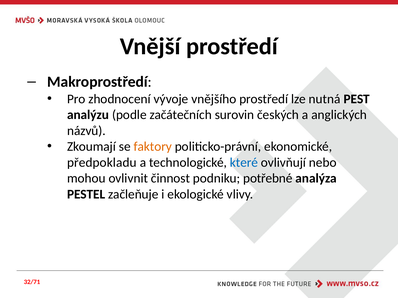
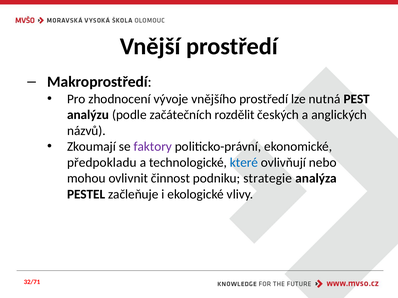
surovin: surovin -> rozdělit (235, 115)
faktory colour: orange -> purple (153, 147)
potřebné: potřebné -> strategie (268, 179)
